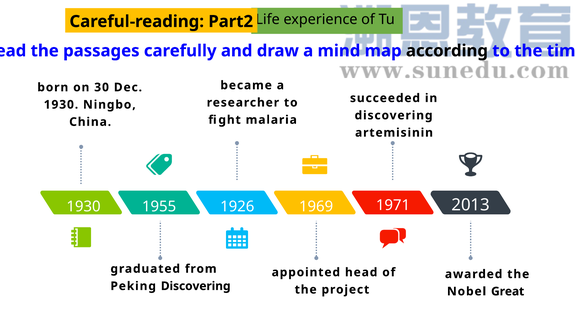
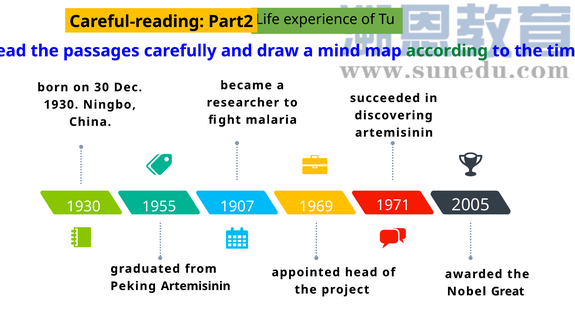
according colour: black -> green (447, 51)
1926: 1926 -> 1907 (237, 206)
2013: 2013 -> 2005 (471, 205)
Peking Discovering: Discovering -> Artemisinin (196, 286)
